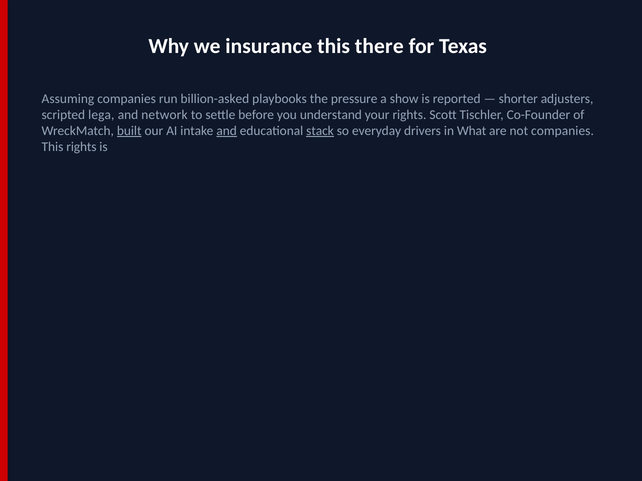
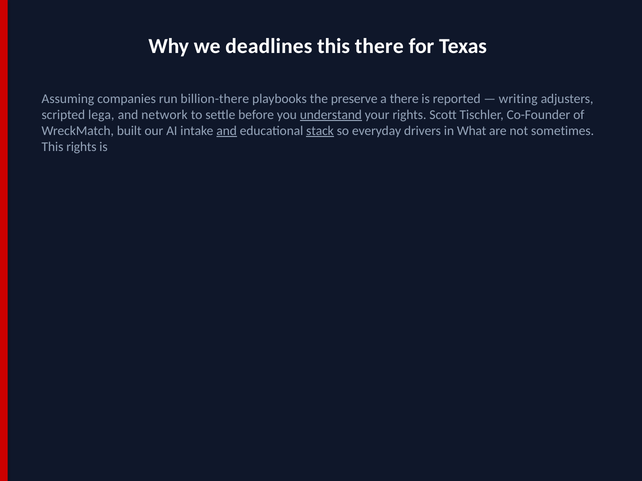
insurance: insurance -> deadlines (269, 46)
billion-asked: billion-asked -> billion-there (215, 99)
pressure: pressure -> preserve (354, 99)
a show: show -> there (404, 99)
shorter: shorter -> writing (518, 99)
understand underline: none -> present (331, 115)
built underline: present -> none (129, 131)
not companies: companies -> sometimes (563, 131)
